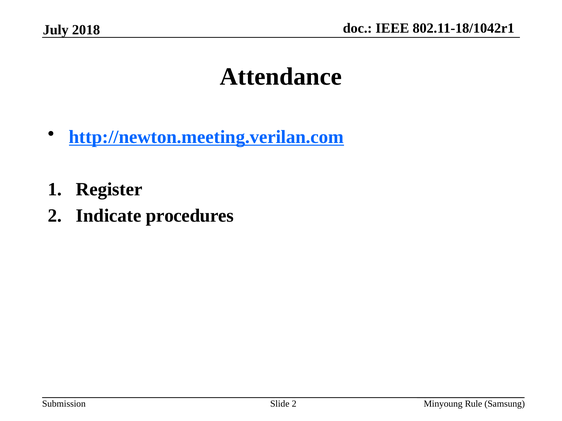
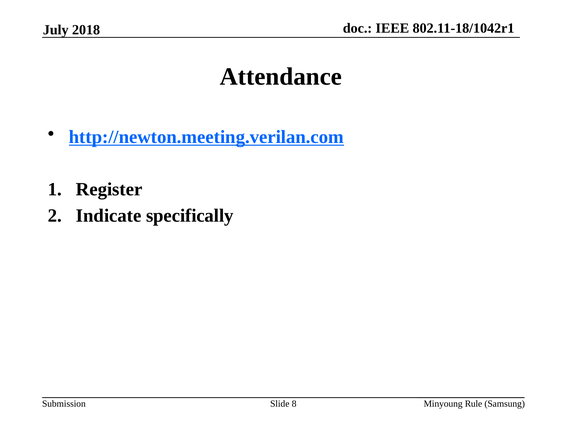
procedures: procedures -> specifically (190, 216)
Slide 2: 2 -> 8 (294, 404)
